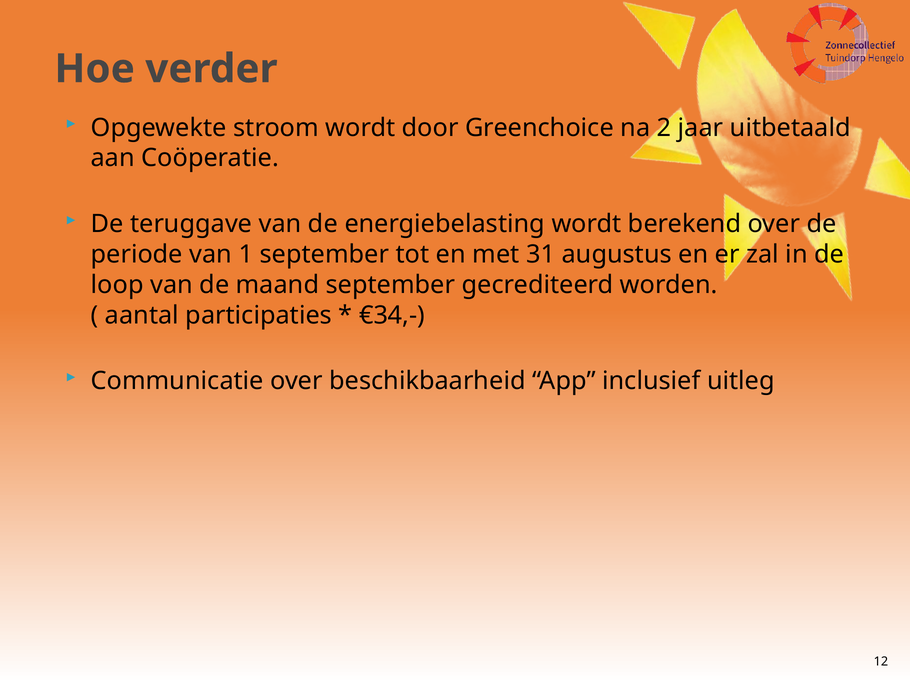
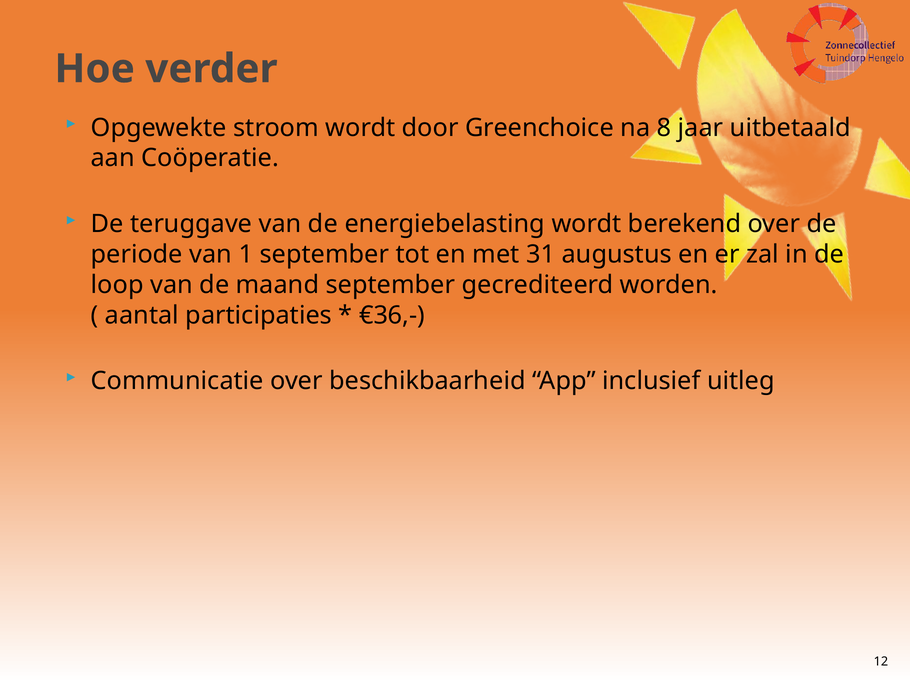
2: 2 -> 8 (664, 128)
€34,-: €34,- -> €36,- (392, 315)
